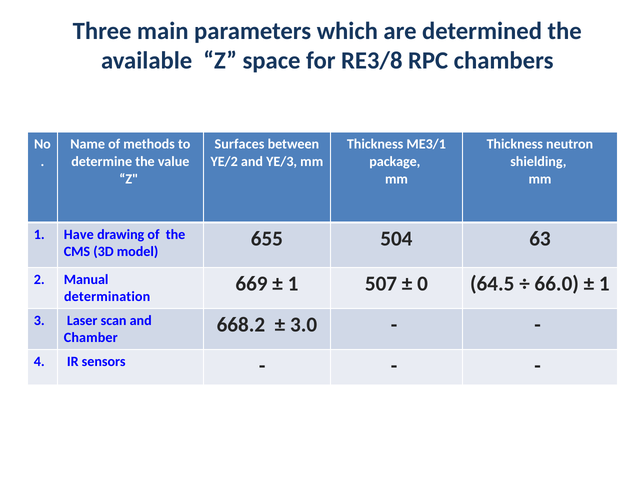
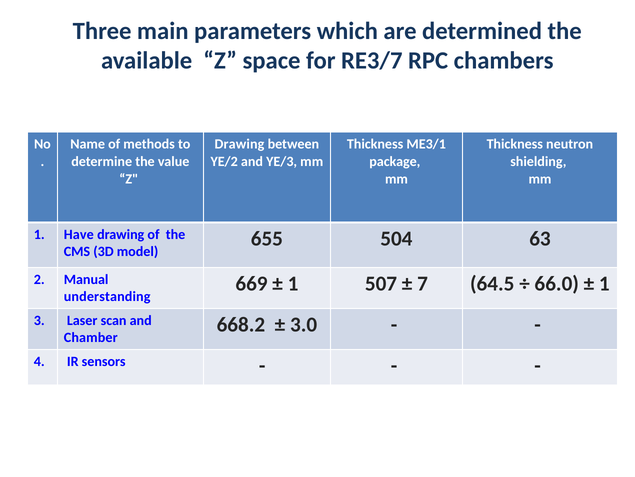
RE3/8: RE3/8 -> RE3/7 (372, 61)
Surfaces: Surfaces -> Drawing (239, 144)
0: 0 -> 7 (423, 283)
determination: determination -> understanding (107, 296)
